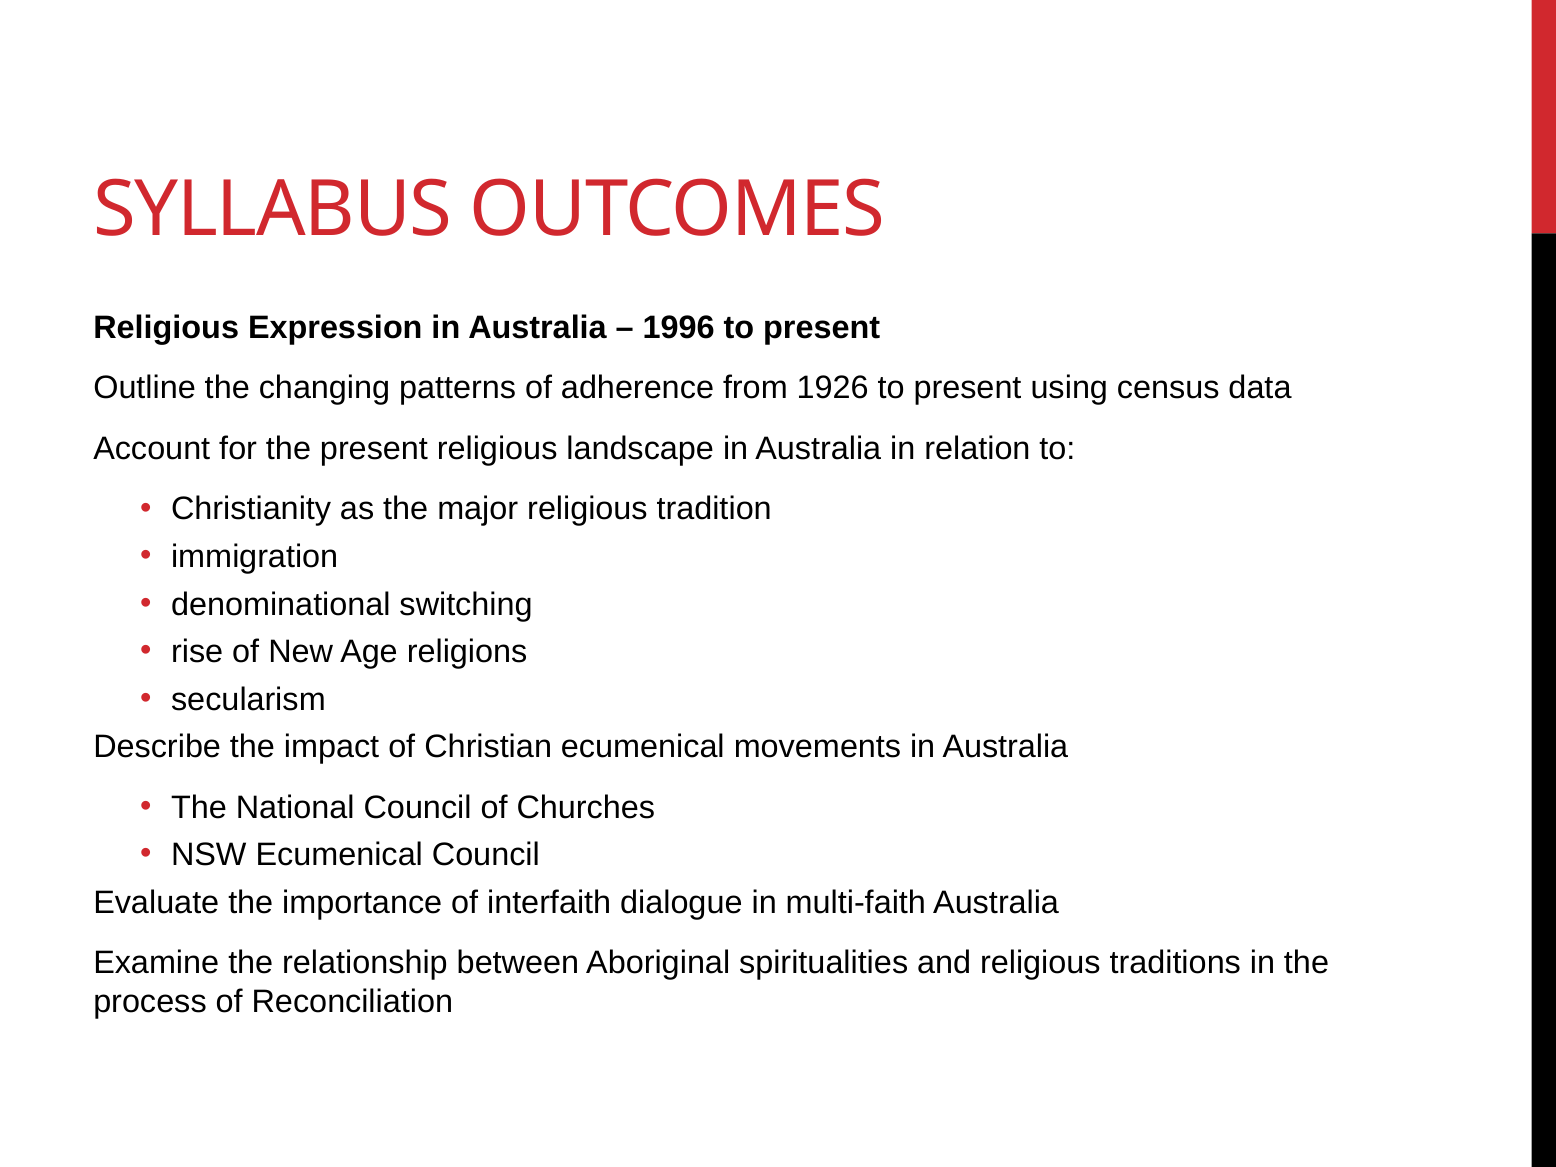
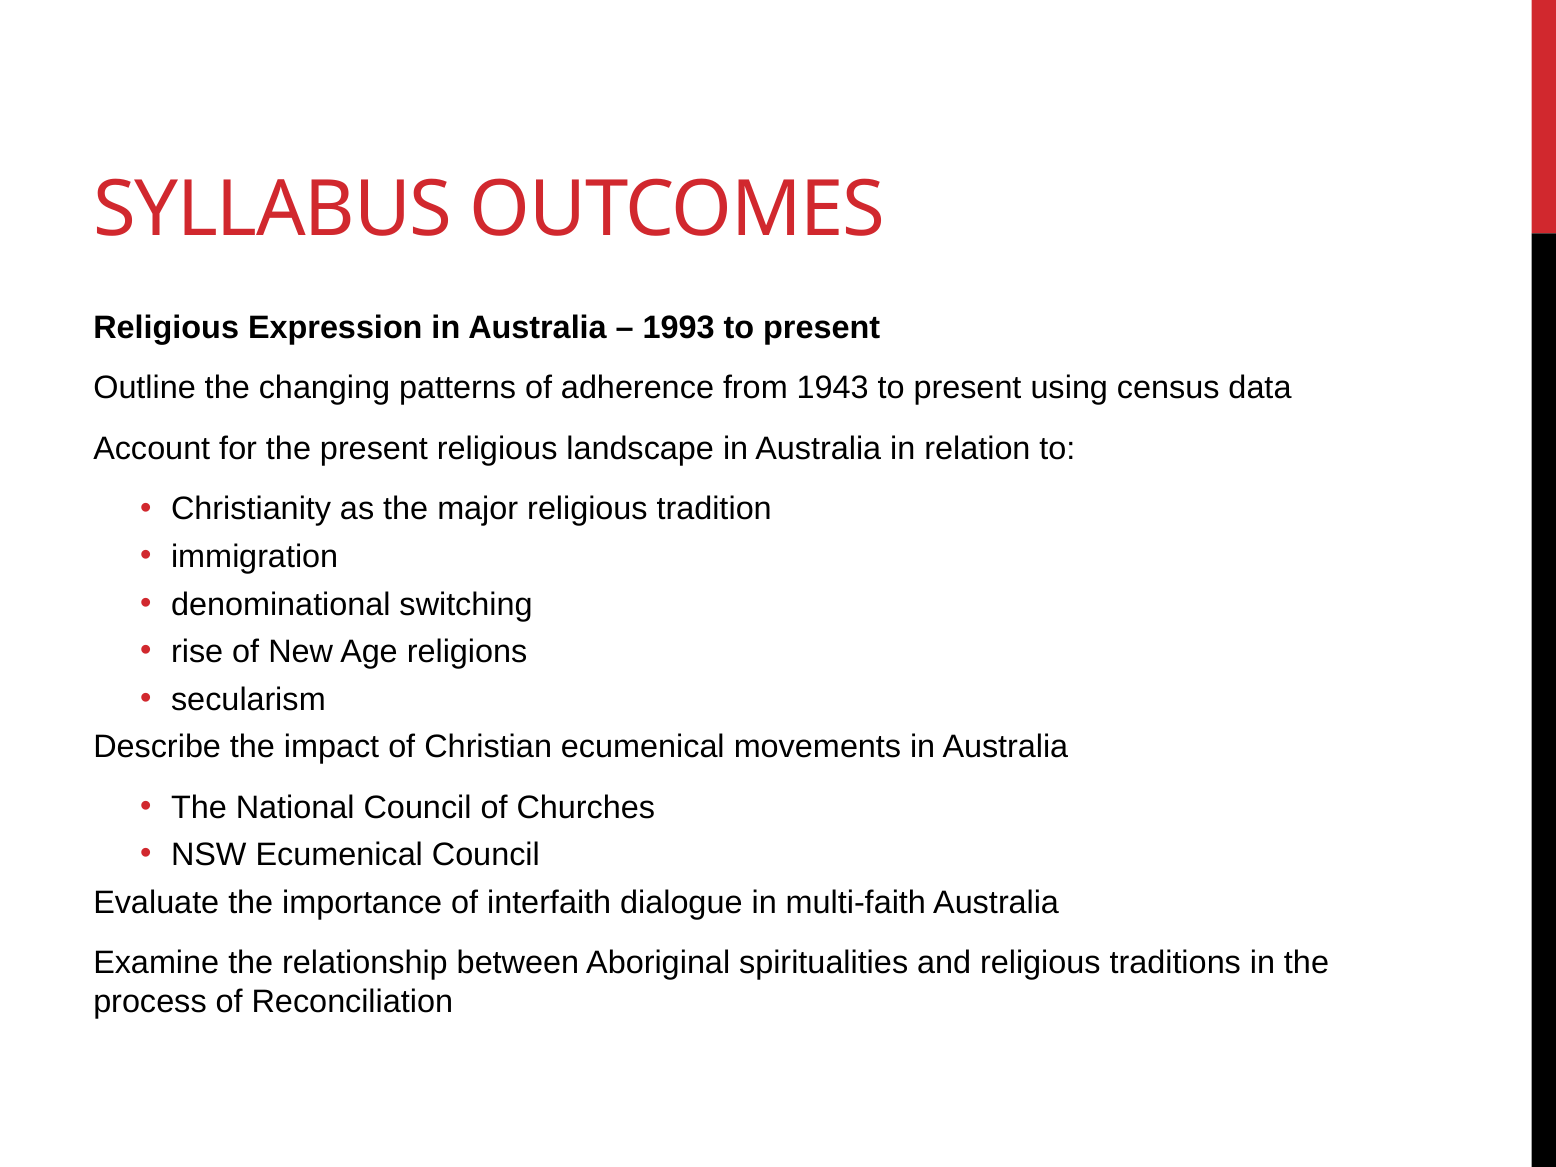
1996: 1996 -> 1993 (679, 328)
1926: 1926 -> 1943 (833, 388)
